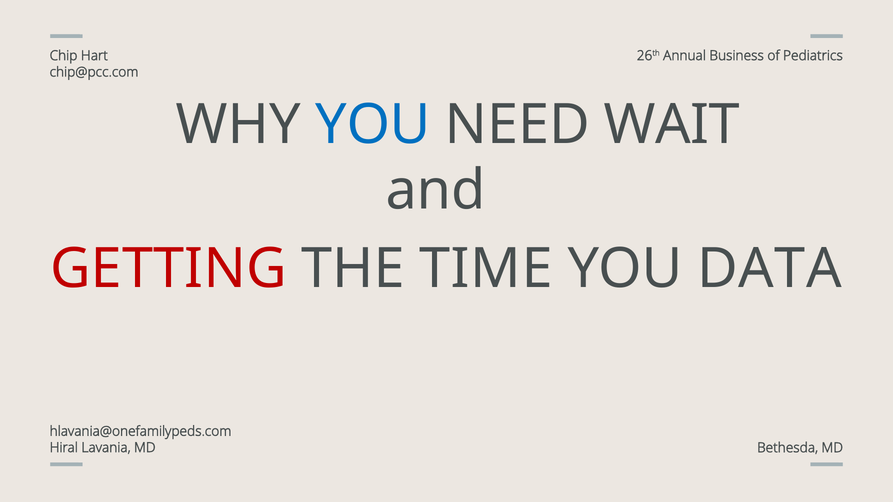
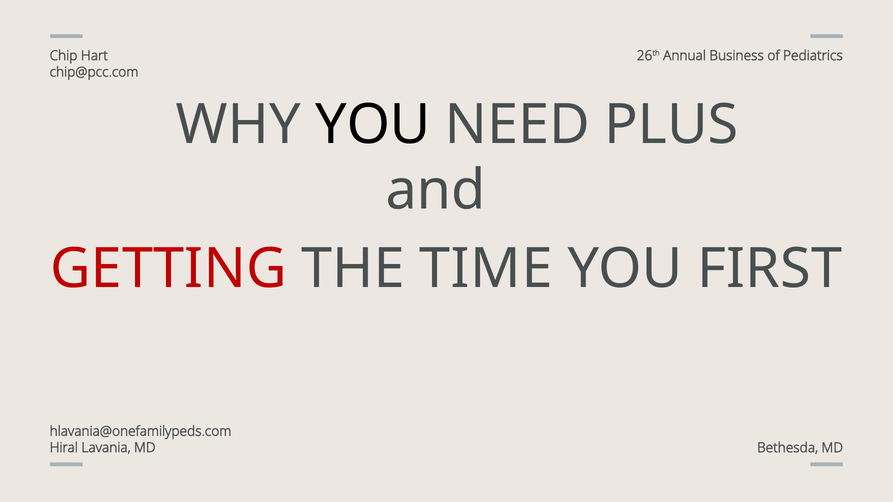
YOU colour: blue -> black (373, 125)
WAIT: WAIT -> PLUS (671, 125)
DATA: DATA -> FIRST (770, 269)
